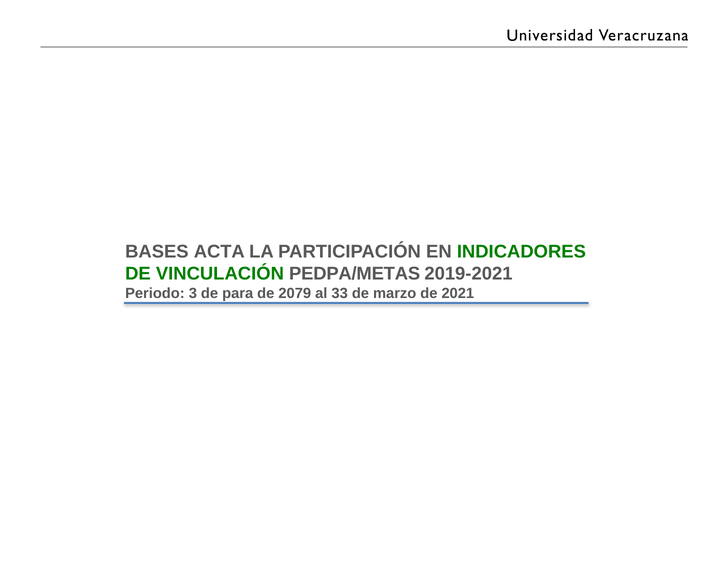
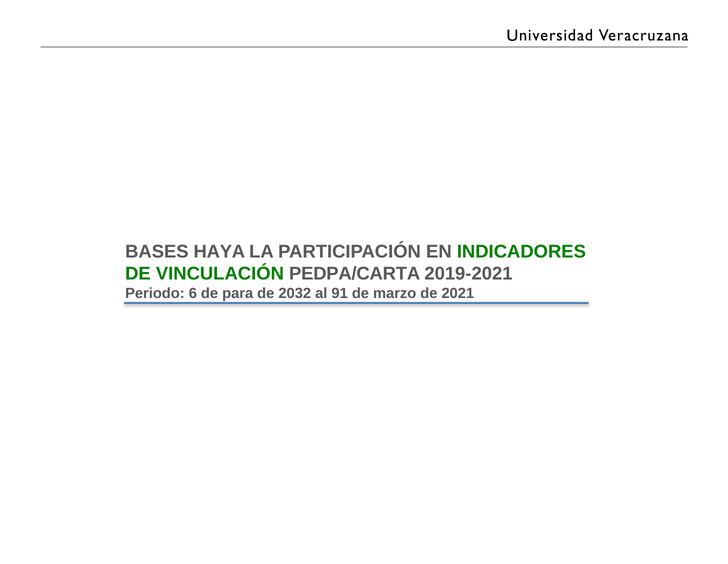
ACTA: ACTA -> HAYA (219, 252)
PEDPA/METAS: PEDPA/METAS -> PEDPA/CARTA (355, 274)
3: 3 -> 6 (193, 293)
2079: 2079 -> 2032 (295, 293)
33: 33 -> 91 (340, 293)
